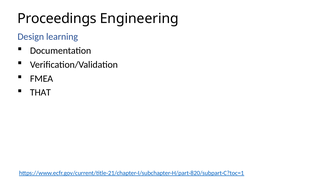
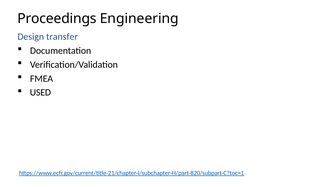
learning: learning -> transfer (62, 37)
THAT: THAT -> USED (40, 93)
